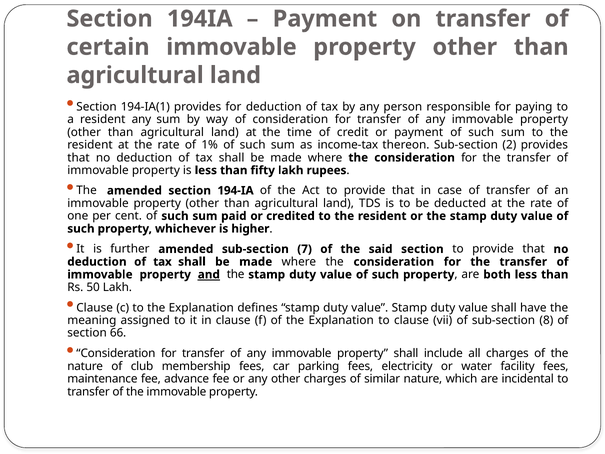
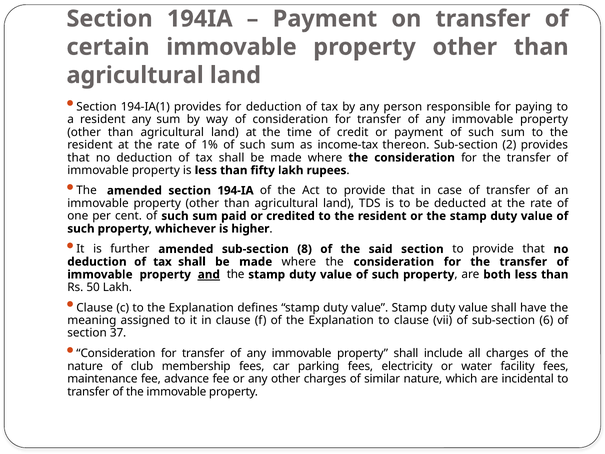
7: 7 -> 8 (305, 249)
8: 8 -> 6 (546, 320)
66: 66 -> 37 (118, 333)
